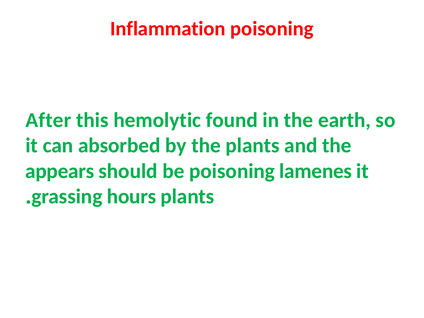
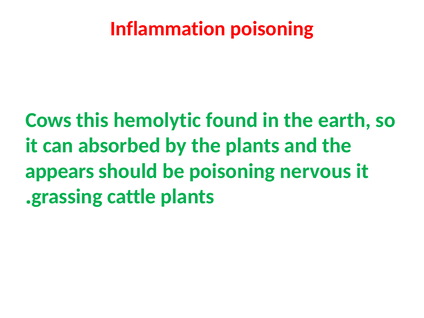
After: After -> Cows (49, 120)
lamenes: lamenes -> nervous (316, 171)
hours: hours -> cattle (132, 197)
